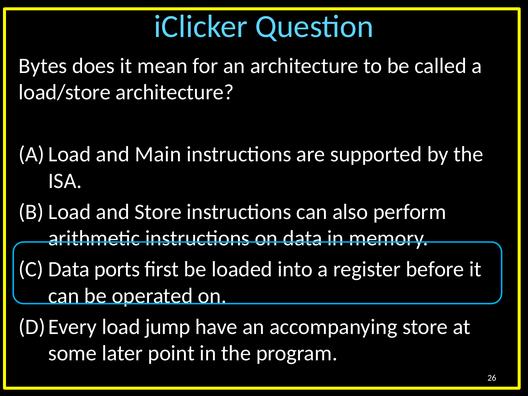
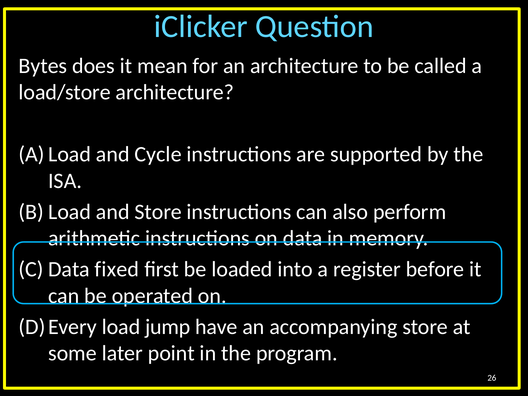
Main: Main -> Cycle (158, 154)
ports: ports -> fixed (117, 269)
